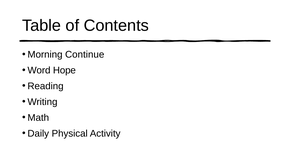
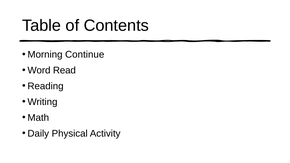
Hope: Hope -> Read (64, 70)
